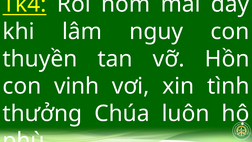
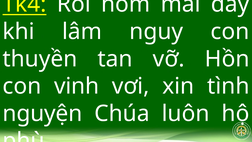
thưởng: thưởng -> nguyện (42, 113)
